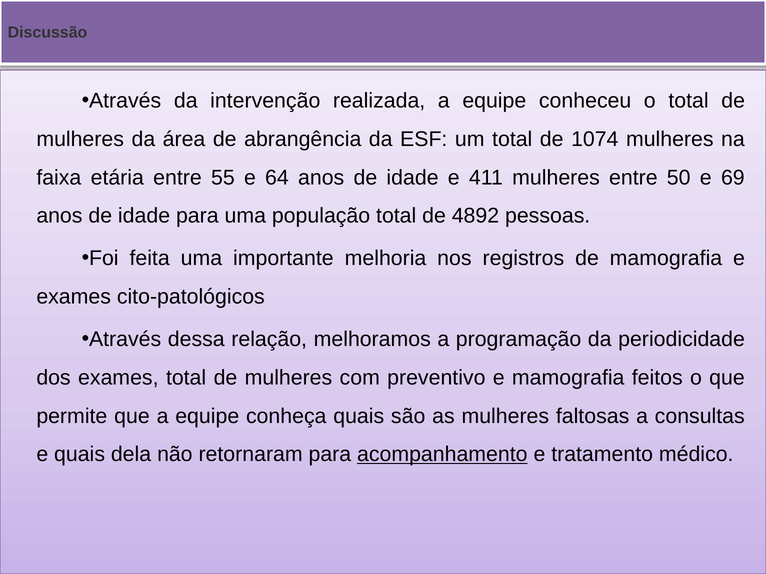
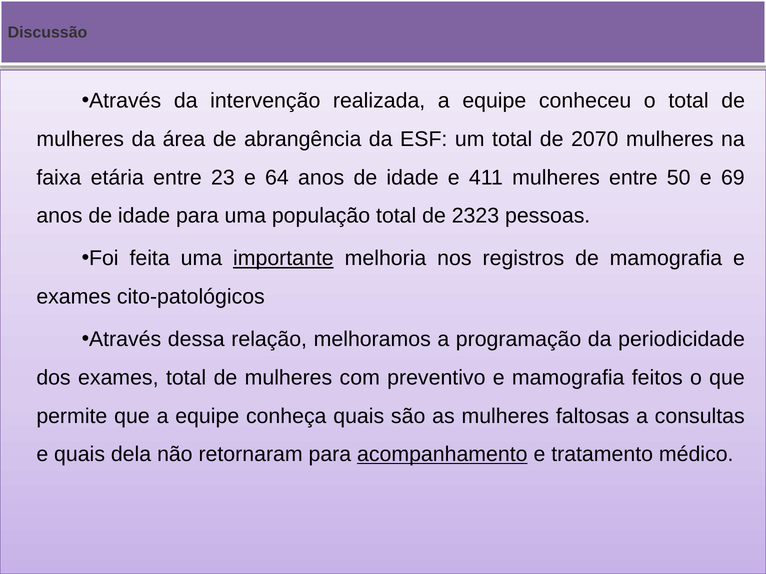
1074: 1074 -> 2070 (595, 139)
55: 55 -> 23 (223, 178)
4892: 4892 -> 2323 (475, 216)
importante underline: none -> present (283, 259)
